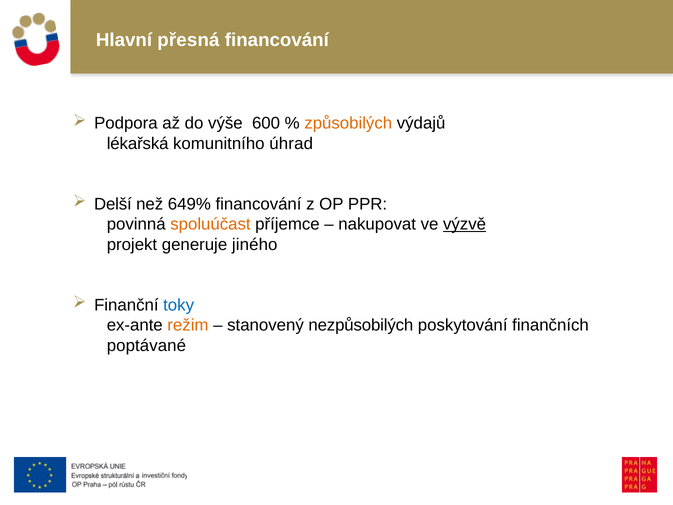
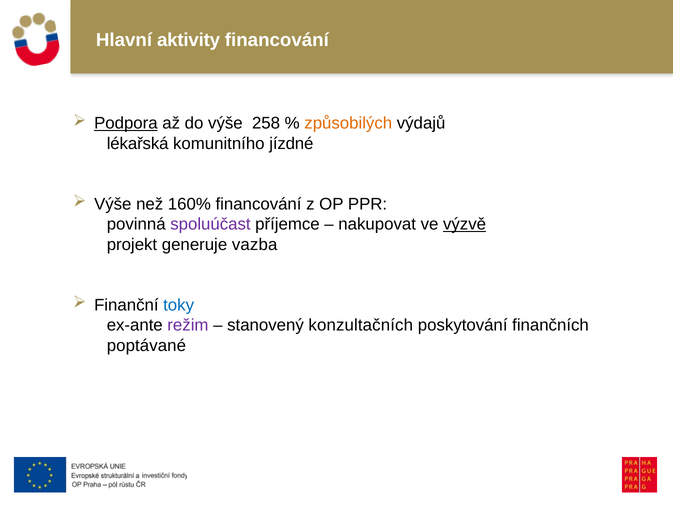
přesná: přesná -> aktivity (189, 40)
Podpora underline: none -> present (126, 123)
600: 600 -> 258 (266, 123)
úhrad: úhrad -> jízdné (291, 143)
Delší: Delší -> Výše (113, 204)
649%: 649% -> 160% (189, 204)
spoluúčast colour: orange -> purple (210, 224)
jiného: jiného -> vazba (255, 244)
režim colour: orange -> purple (188, 325)
nezpůsobilých: nezpůsobilých -> konzultačních (361, 325)
